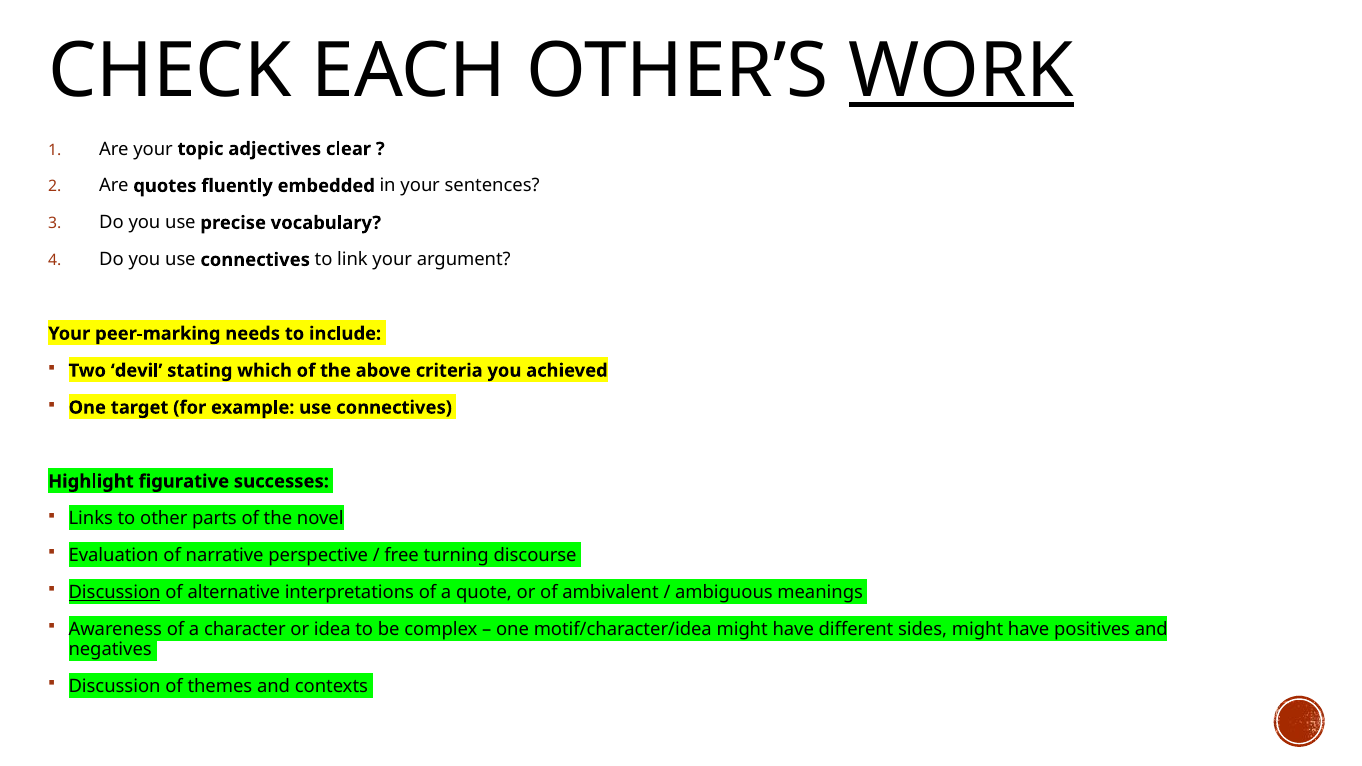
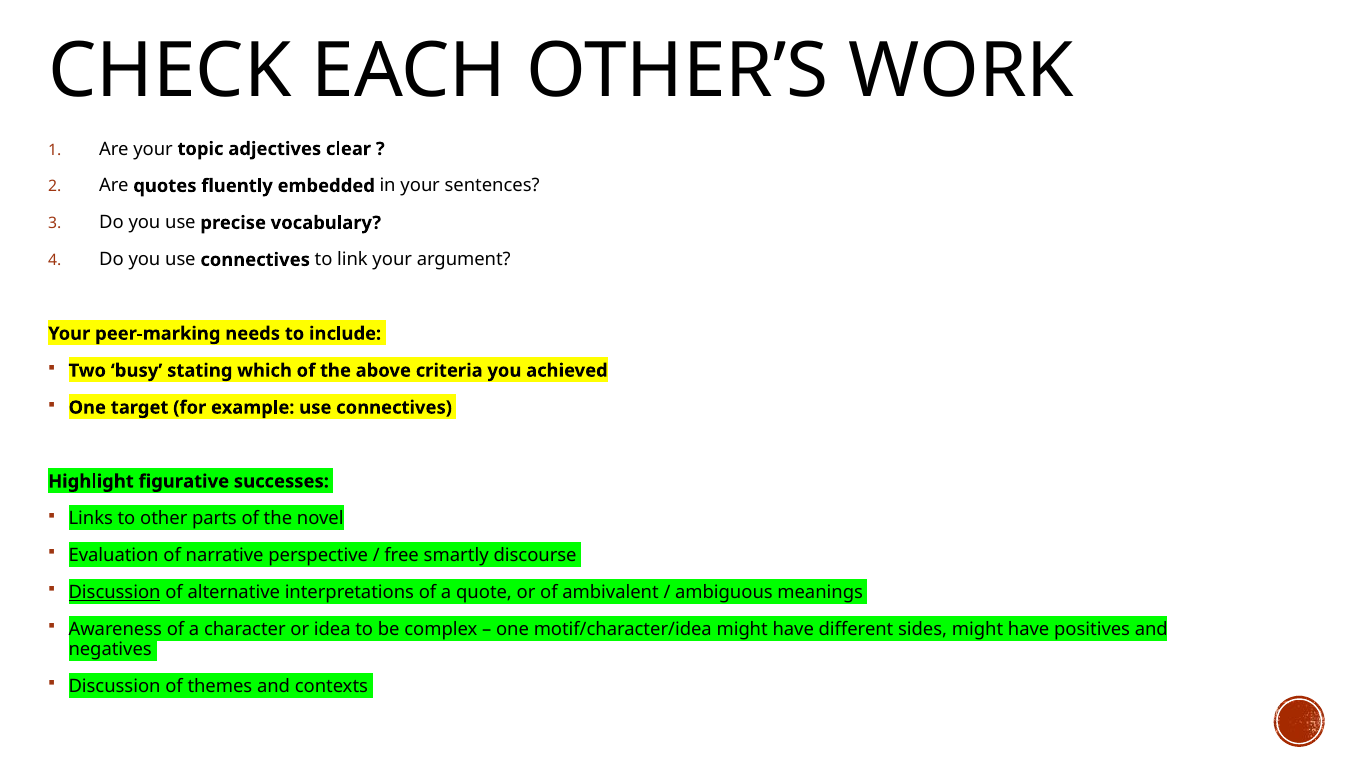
WORK underline: present -> none (962, 71)
devil: devil -> busy (137, 371)
turning: turning -> smartly (456, 555)
